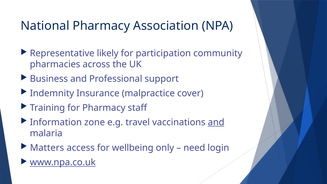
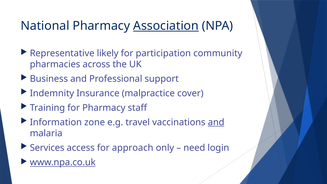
Association underline: none -> present (166, 26)
Matters: Matters -> Services (47, 148)
wellbeing: wellbeing -> approach (133, 148)
